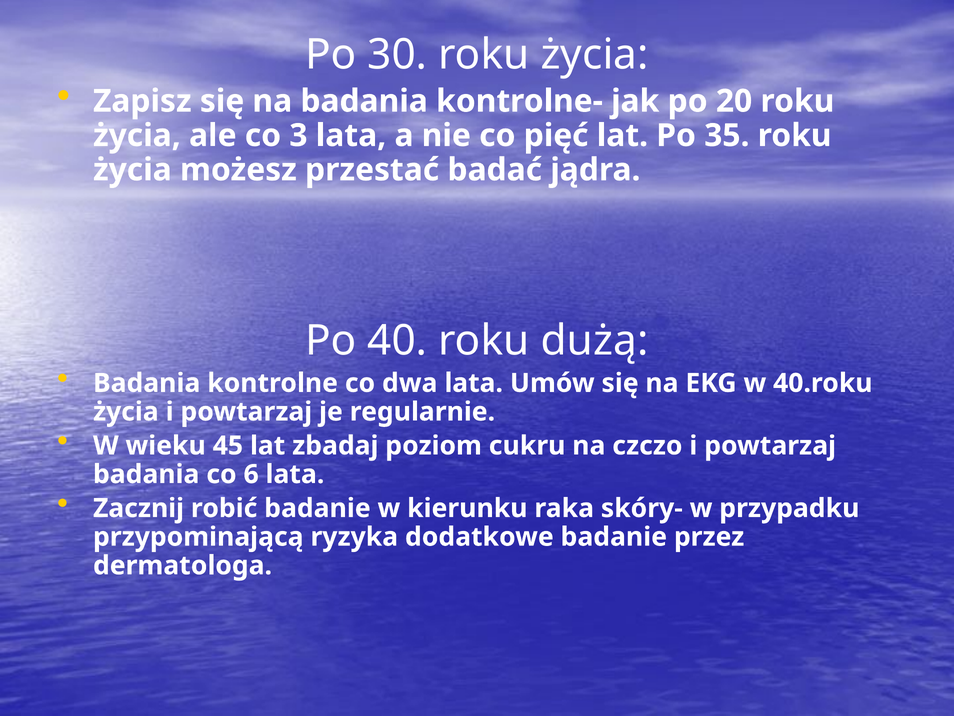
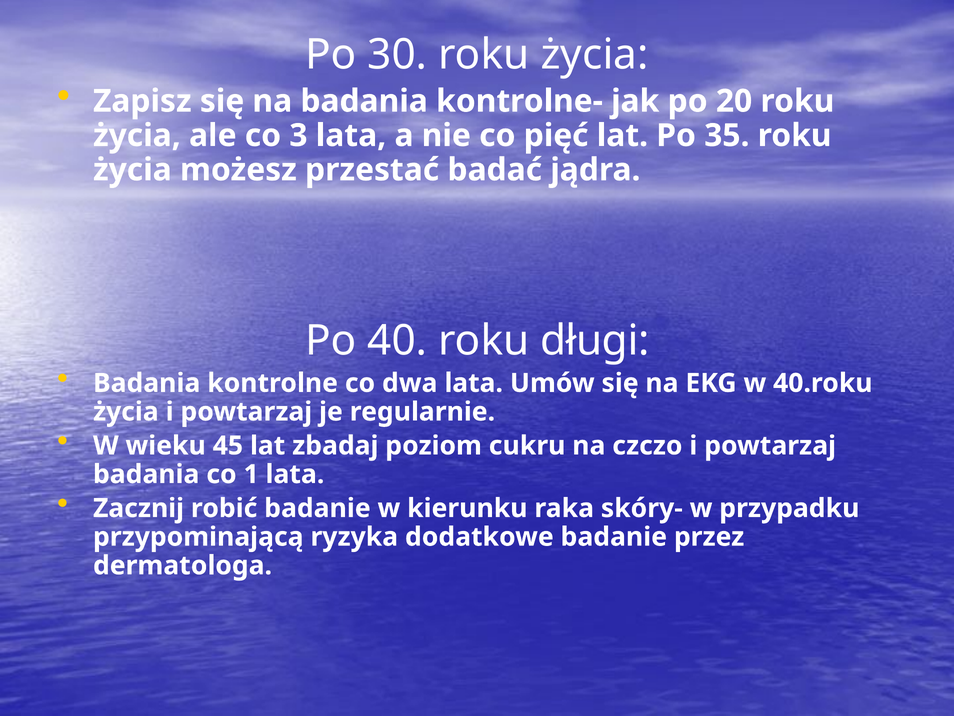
dużą: dużą -> długi (595, 340)
6: 6 -> 1 (251, 474)
